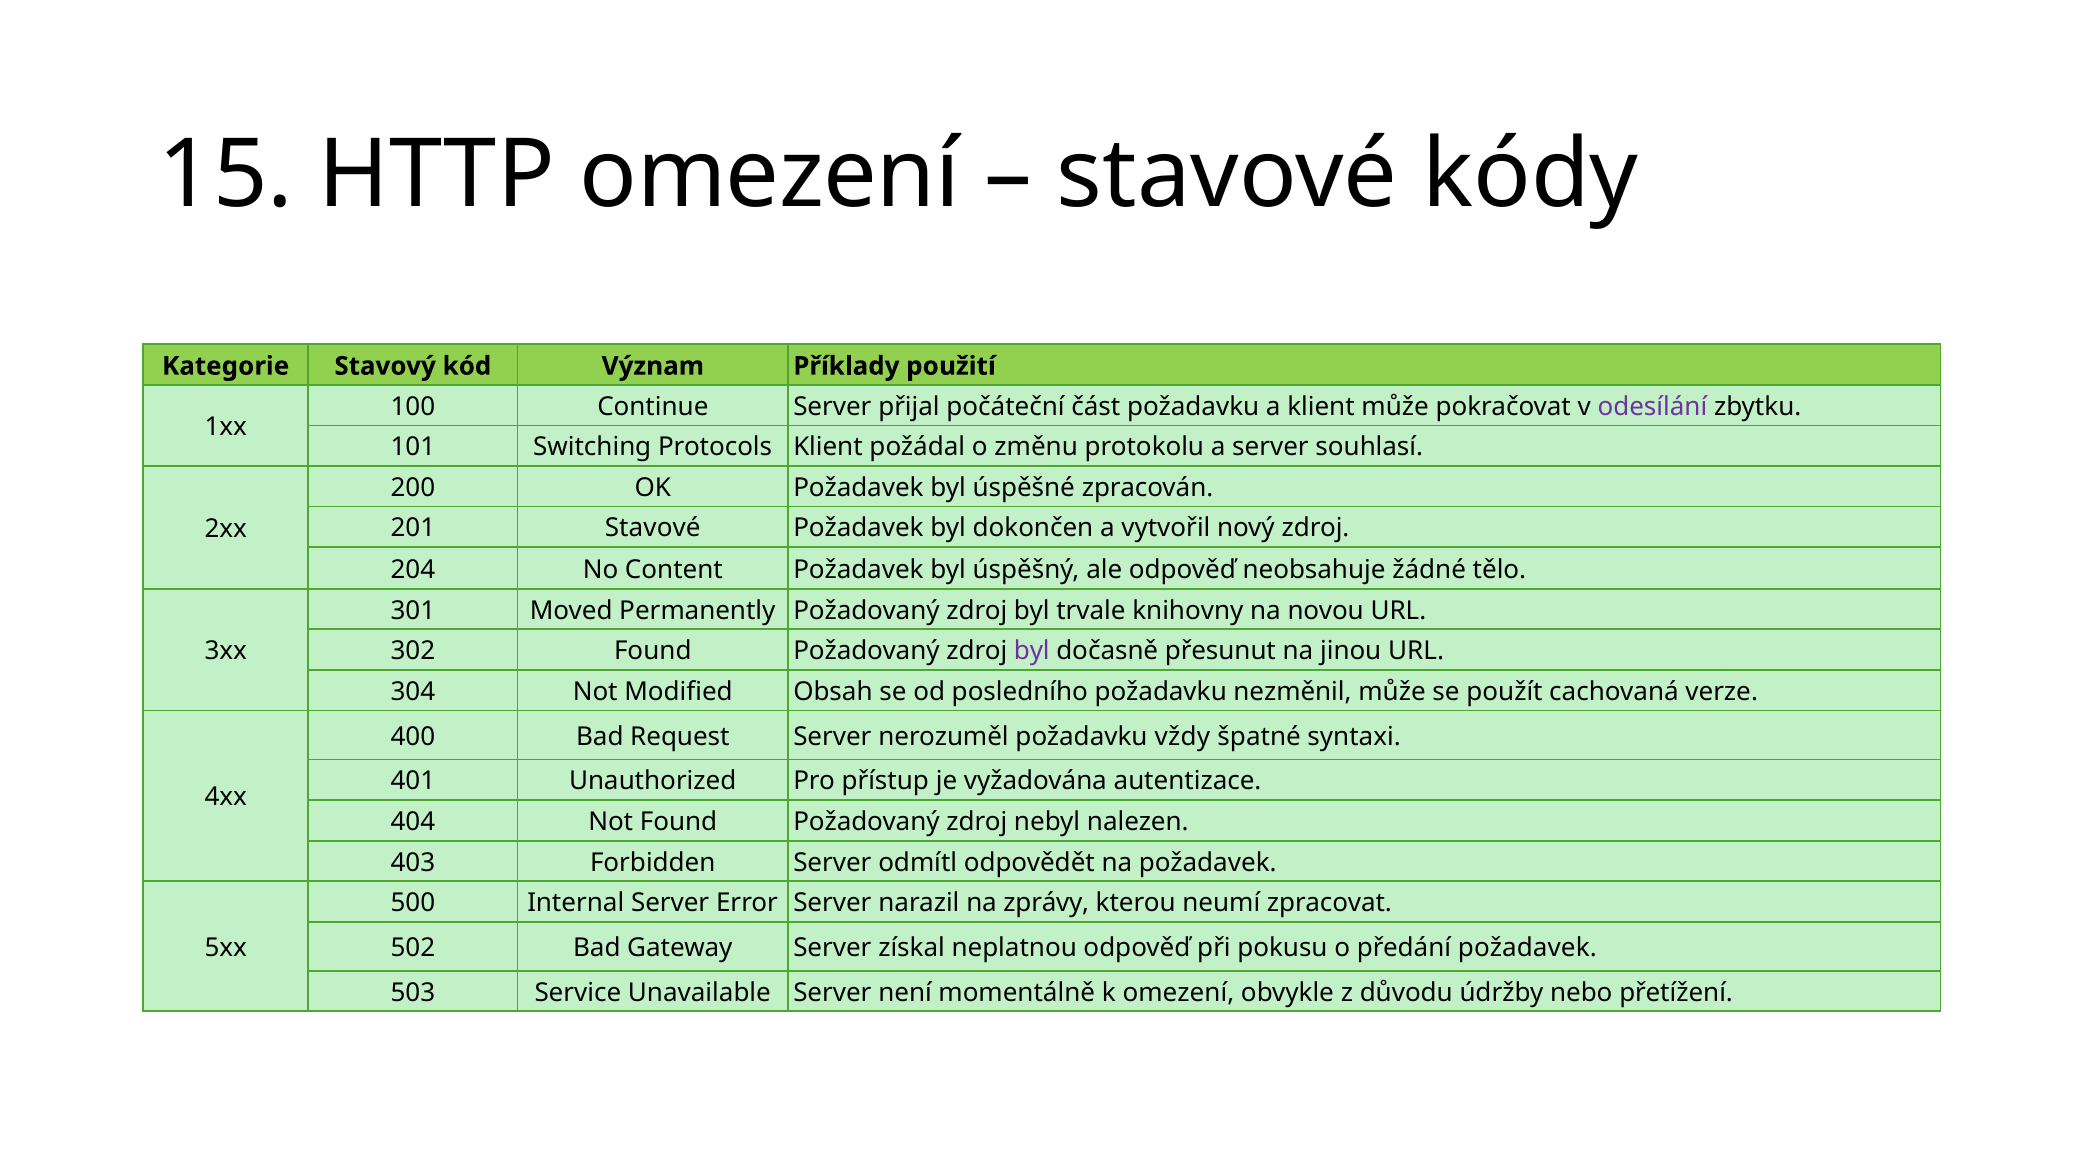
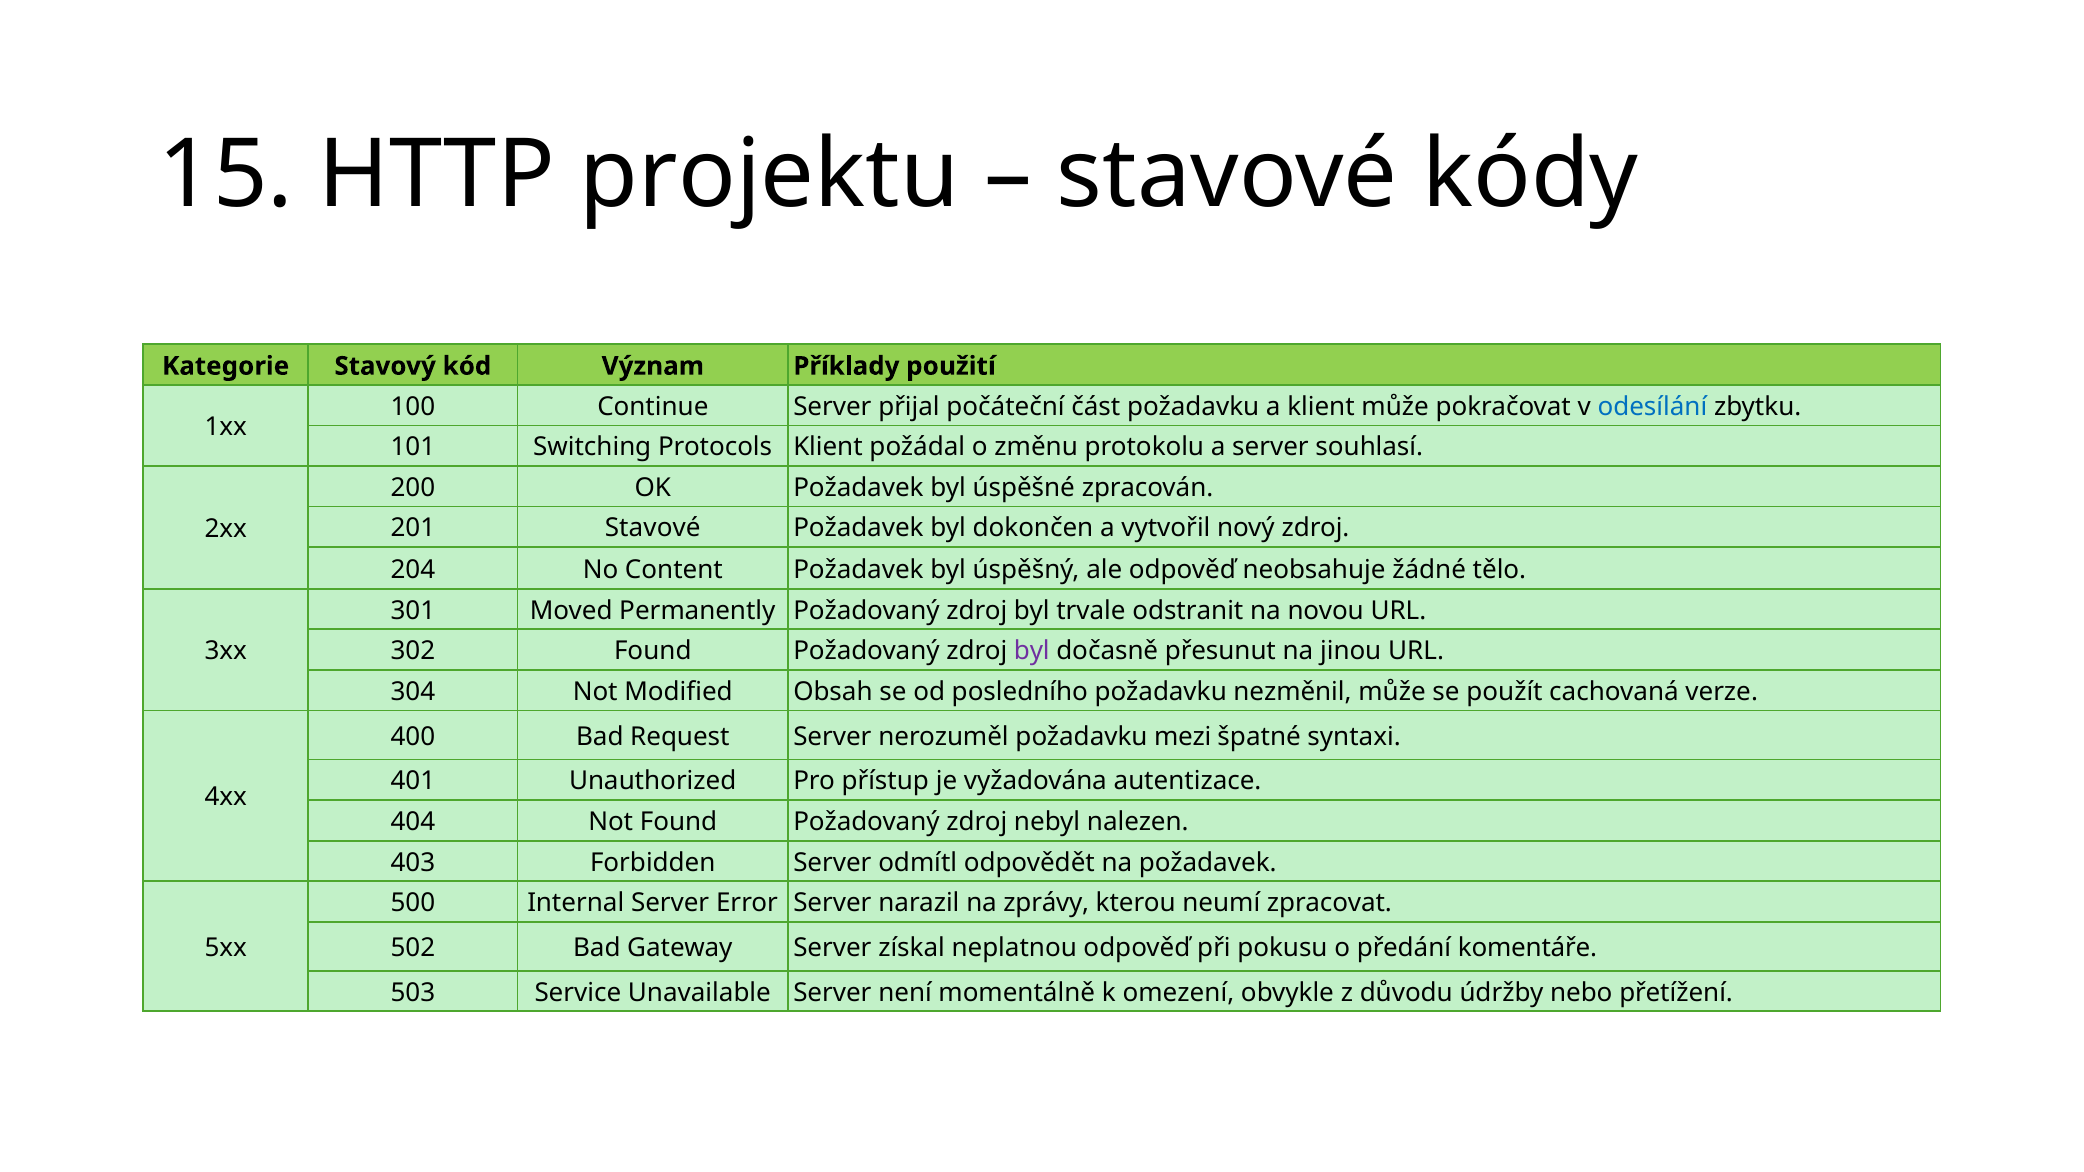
HTTP omezení: omezení -> projektu (770, 175)
odesílání colour: purple -> blue (1652, 407)
knihovny: knihovny -> odstranit (1188, 611)
vždy: vždy -> mezi (1183, 737)
předání požadavek: požadavek -> komentáře (1527, 948)
